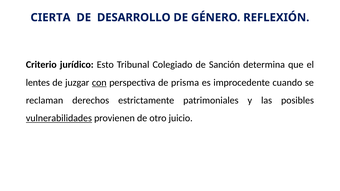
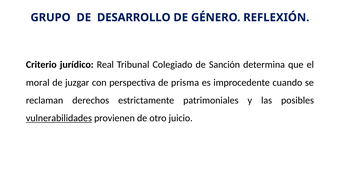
CIERTA: CIERTA -> GRUPO (51, 18)
Esto: Esto -> Real (105, 65)
lentes: lentes -> moral (38, 83)
con underline: present -> none (99, 83)
